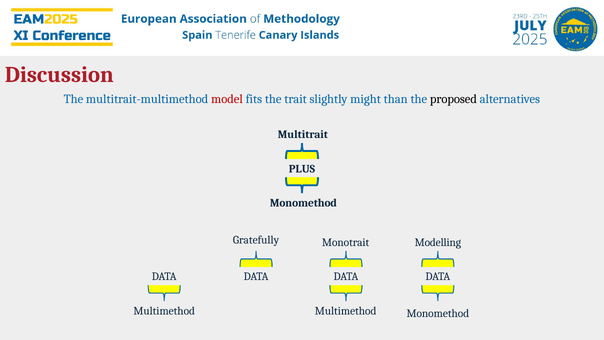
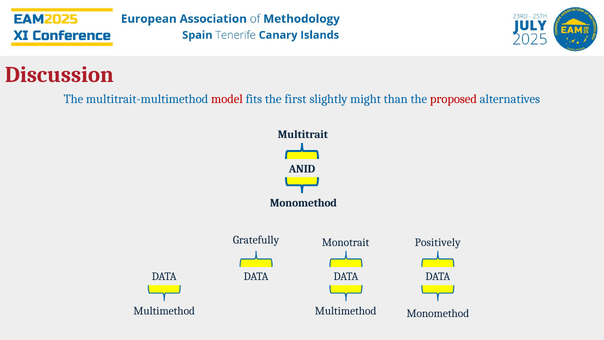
trait: trait -> first (295, 99)
proposed colour: black -> red (453, 99)
PLUS: PLUS -> ANID (302, 169)
Modelling: Modelling -> Positively (438, 242)
